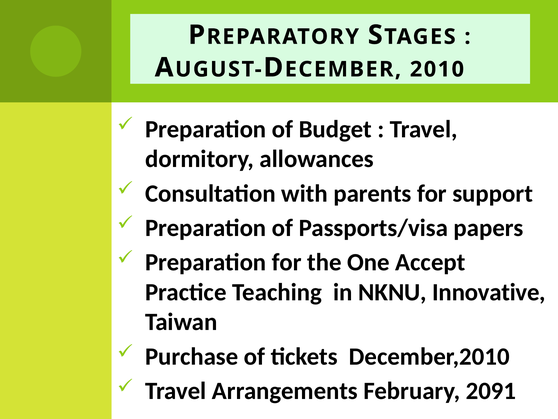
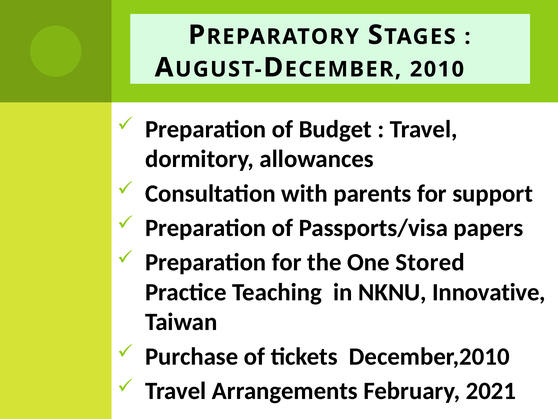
Accept: Accept -> Stored (430, 262)
2091: 2091 -> 2021 (491, 391)
